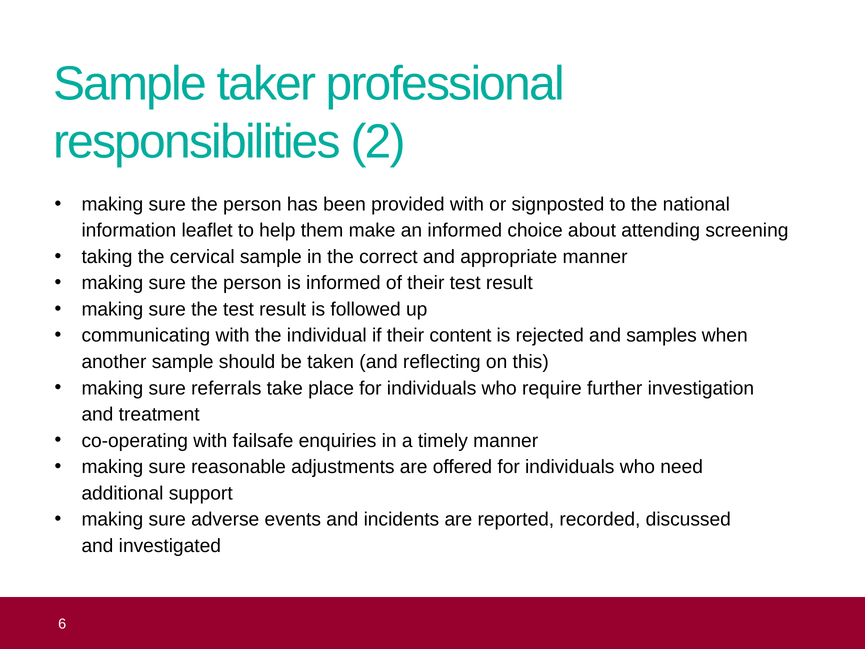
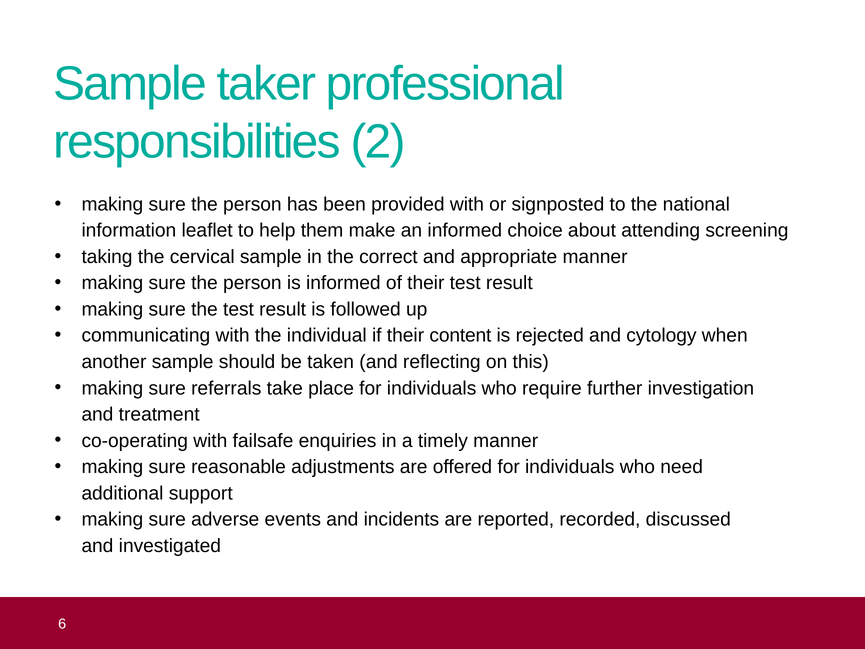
samples: samples -> cytology (661, 336)
